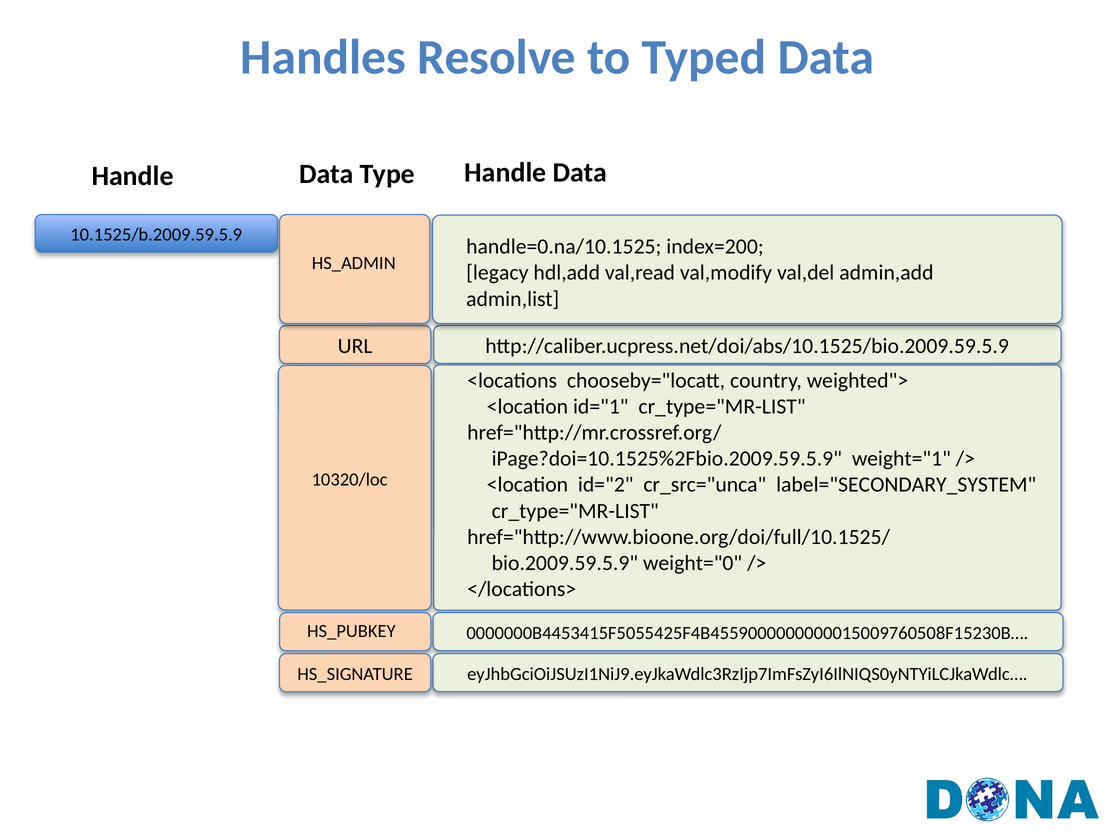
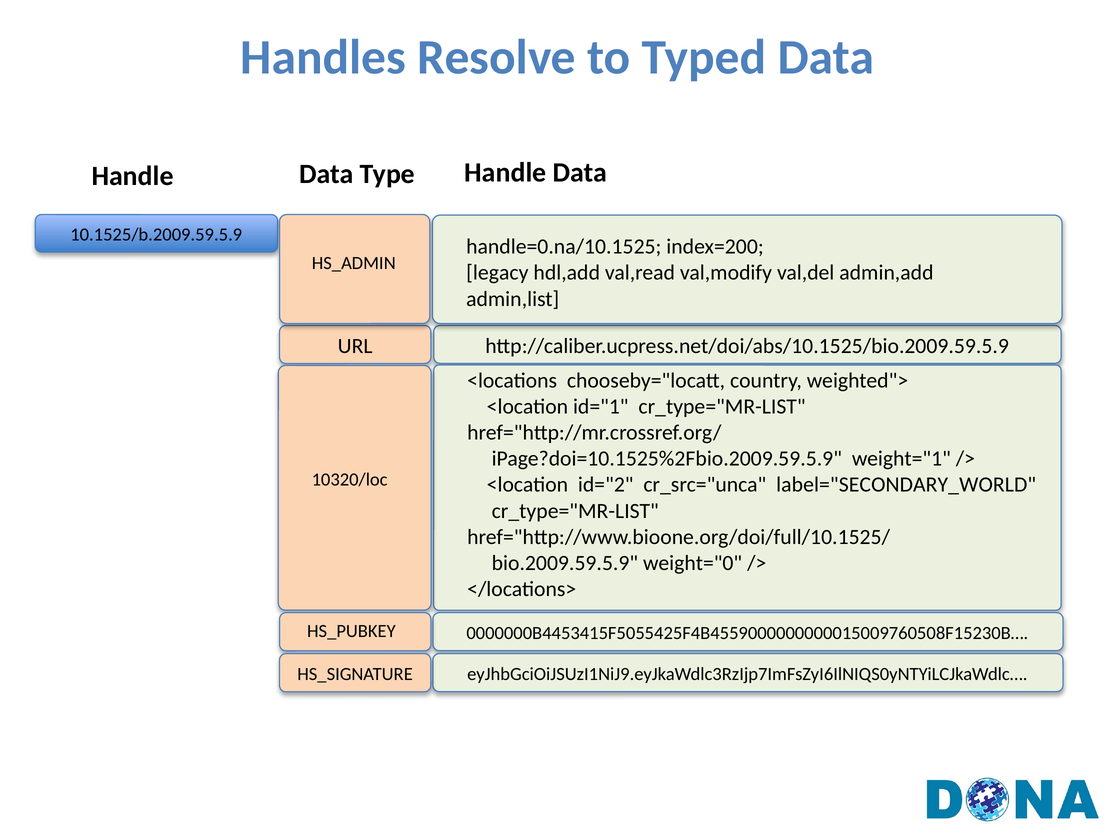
label="SECONDARY_SYSTEM: label="SECONDARY_SYSTEM -> label="SECONDARY_WORLD (906, 485)
